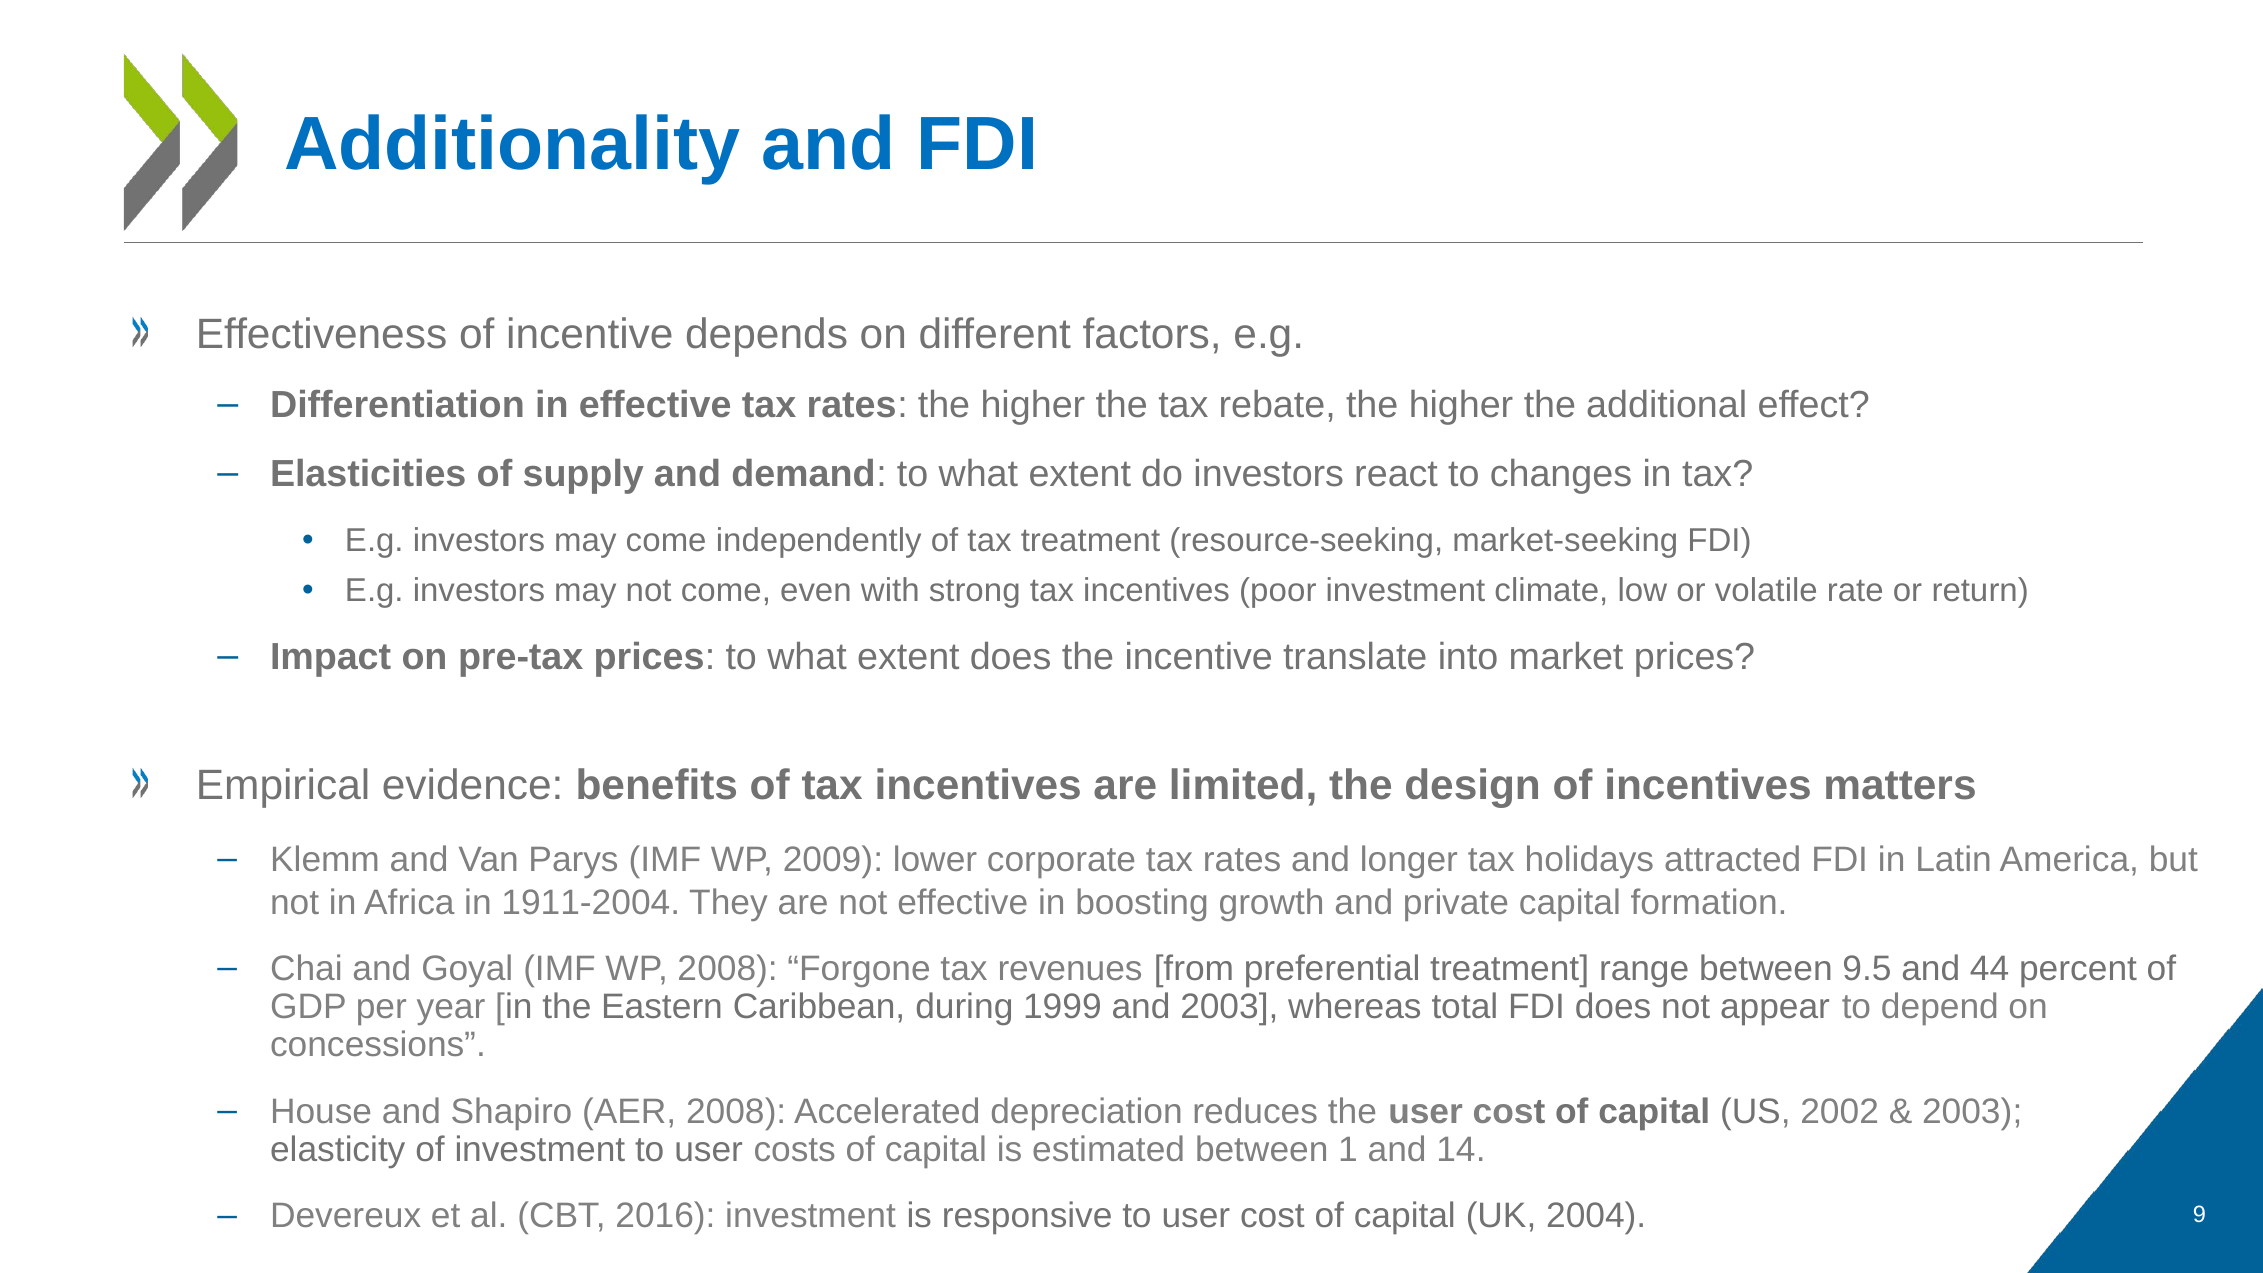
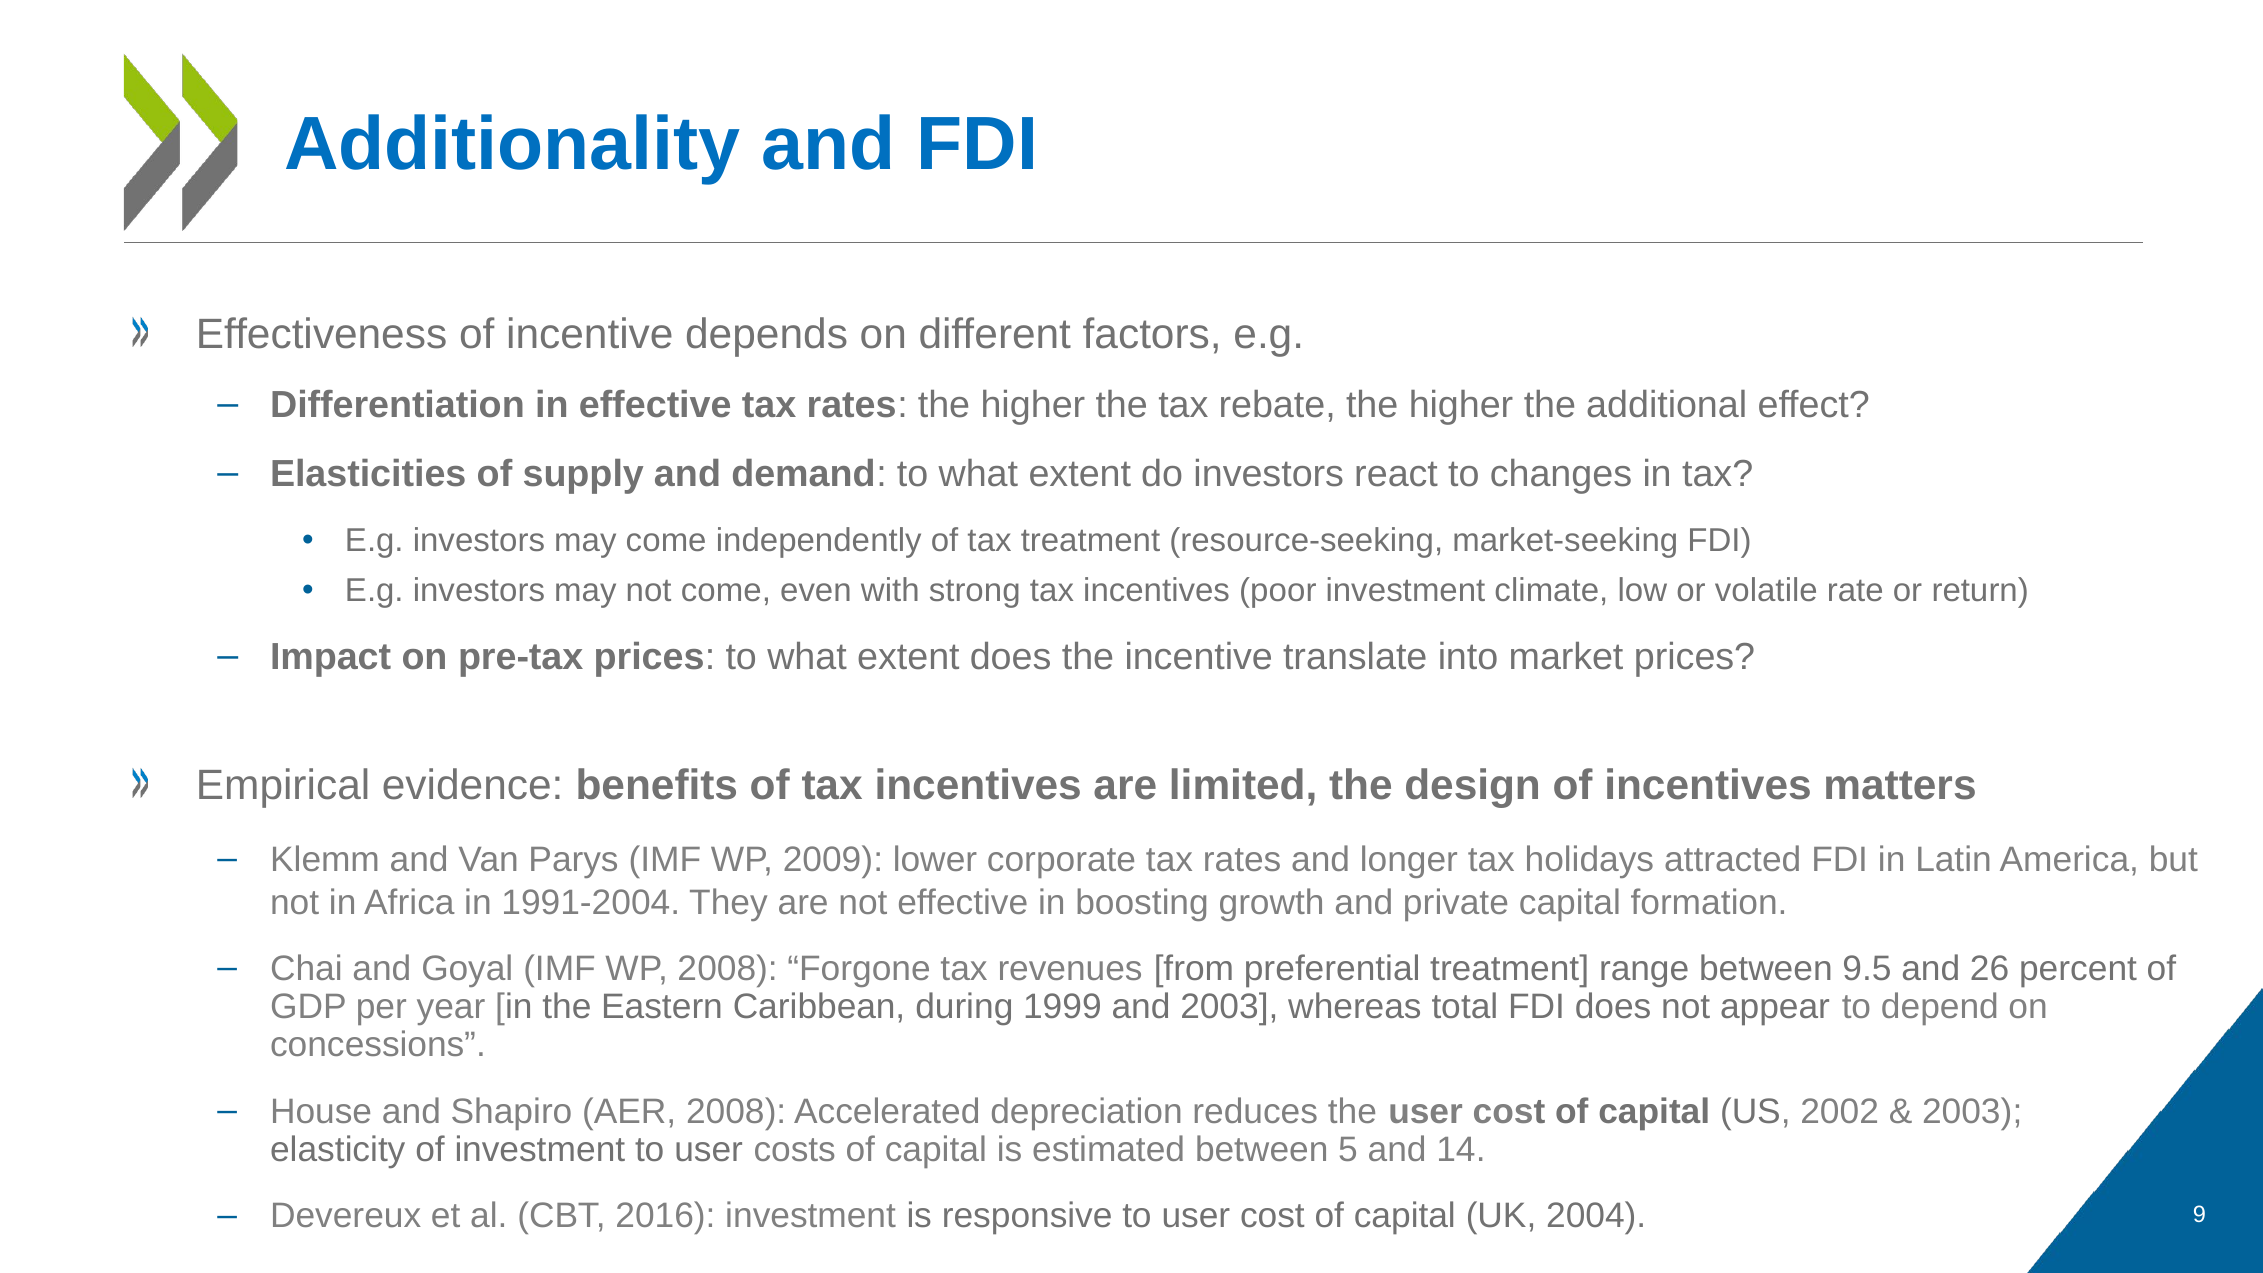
1911-2004: 1911-2004 -> 1991-2004 (591, 903)
44: 44 -> 26 (1990, 968)
1: 1 -> 5 (1348, 1150)
